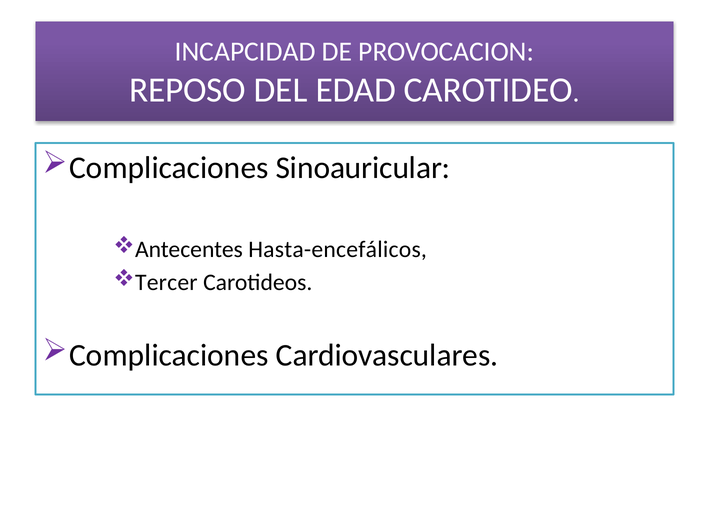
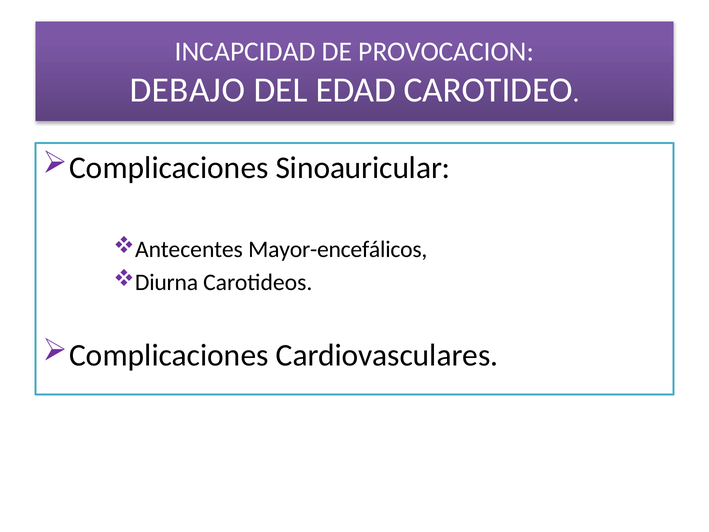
REPOSO: REPOSO -> DEBAJO (187, 90)
Hasta-encefálicos: Hasta-encefálicos -> Mayor-encefálicos (338, 249)
Tercer: Tercer -> Diurna (167, 282)
